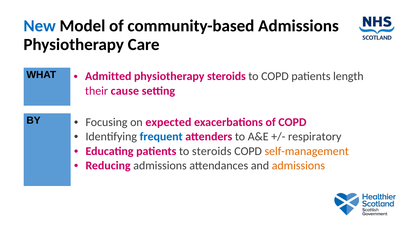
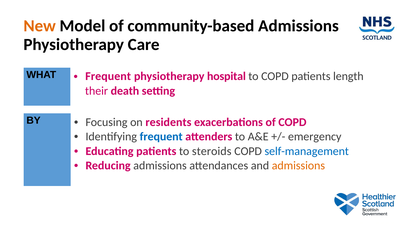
New colour: blue -> orange (40, 26)
Admitted: Admitted -> Frequent (108, 77)
physiotherapy steroids: steroids -> hospital (226, 77)
cause: cause -> death (125, 91)
expected: expected -> residents (168, 122)
respiratory: respiratory -> emergency (315, 137)
self-management colour: orange -> blue (307, 151)
